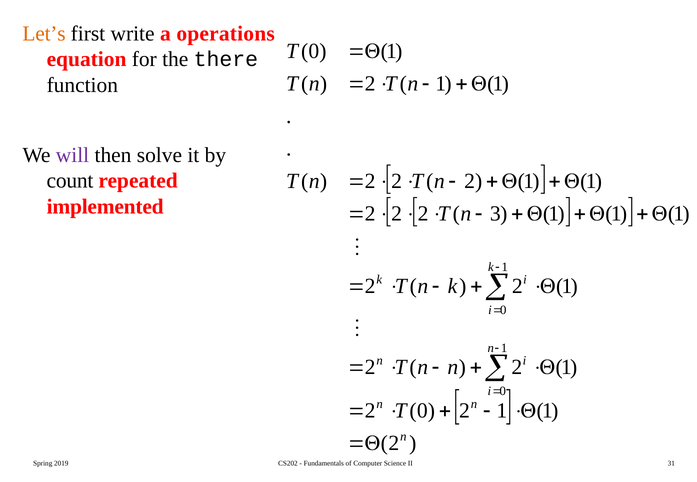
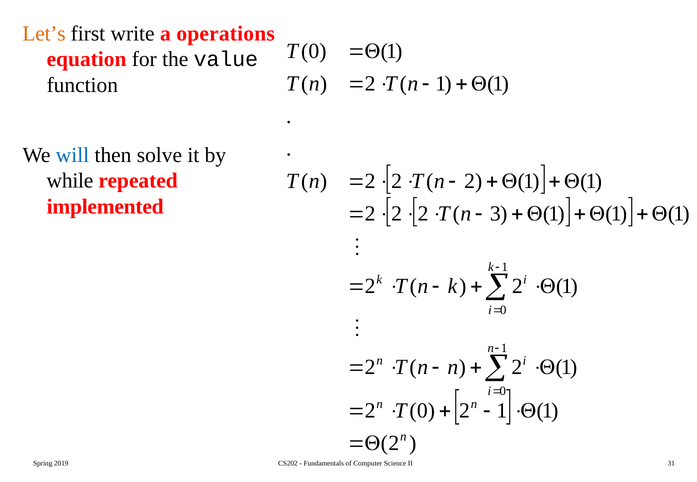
there: there -> value (226, 59)
will colour: purple -> blue (73, 155)
count: count -> while (70, 181)
